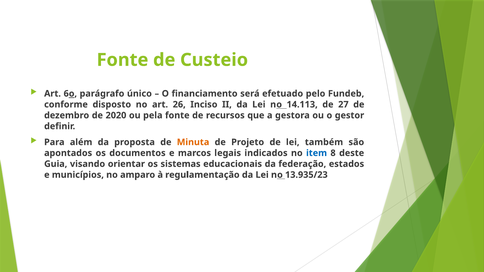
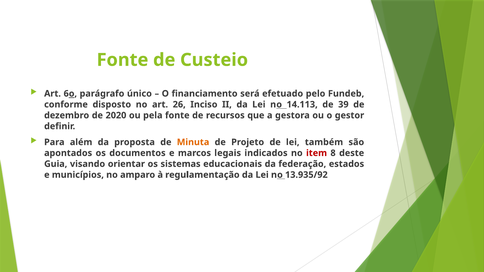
27: 27 -> 39 (343, 105)
item colour: blue -> red (317, 153)
13.935/23: 13.935/23 -> 13.935/92 (306, 175)
